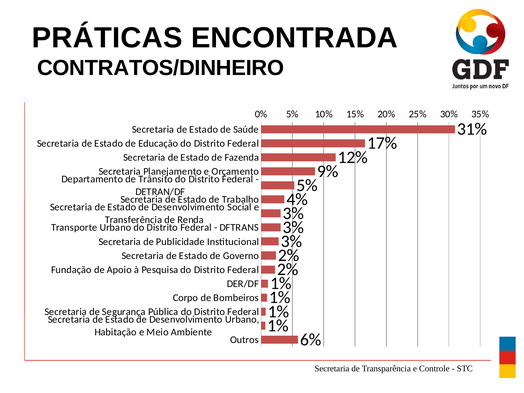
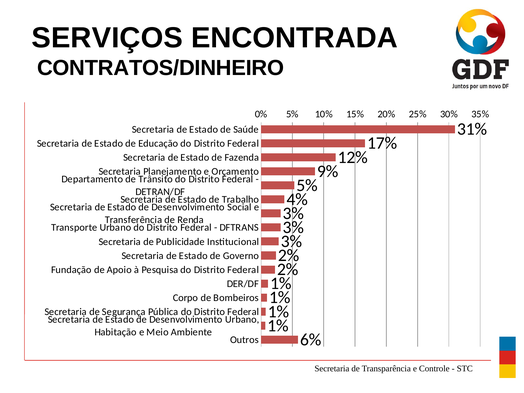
PRÁTICAS: PRÁTICAS -> SERVIÇOS (107, 38)
